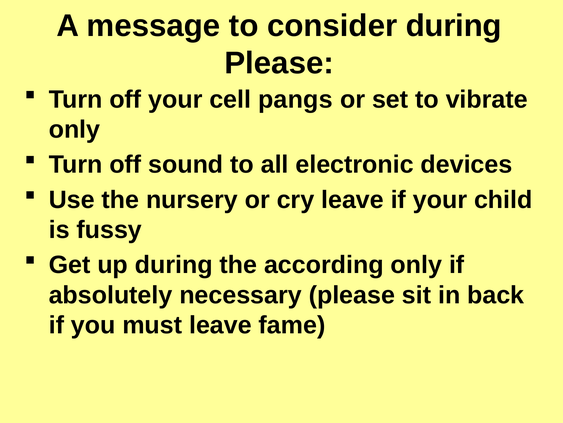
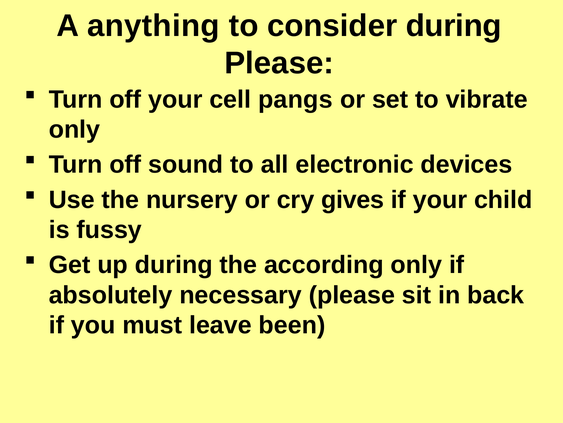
message: message -> anything (153, 26)
cry leave: leave -> gives (353, 199)
fame: fame -> been (292, 325)
